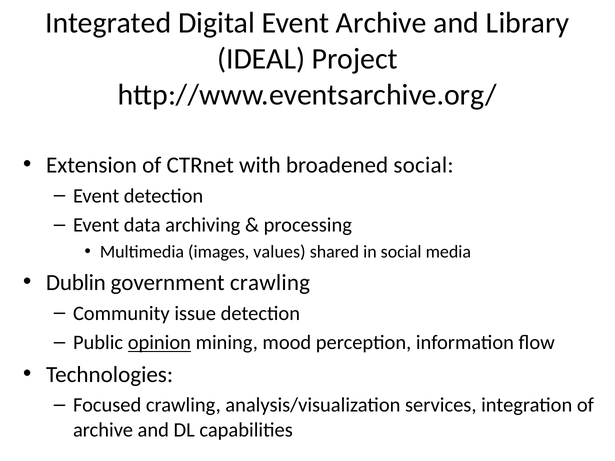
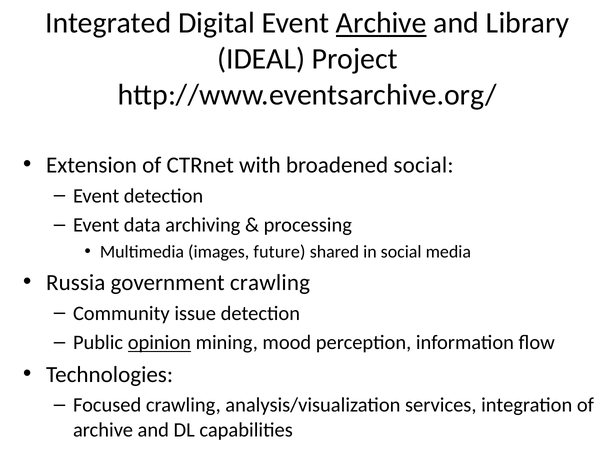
Archive underline: none -> present (381, 23)
values: values -> future (279, 252)
Dublin: Dublin -> Russia (76, 283)
